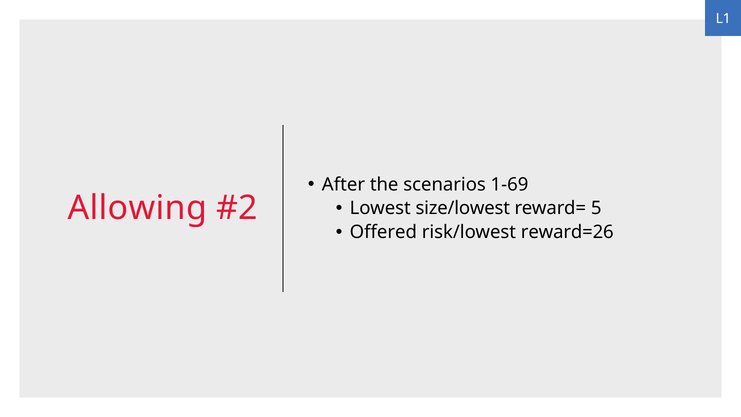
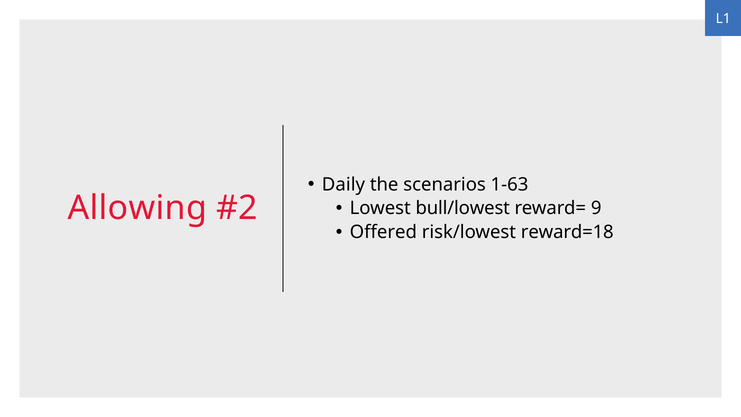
After: After -> Daily (343, 184)
1-69: 1-69 -> 1-63 (510, 184)
size/lowest: size/lowest -> bull/lowest (463, 208)
5: 5 -> 9 (596, 208)
reward=26: reward=26 -> reward=18 (567, 232)
